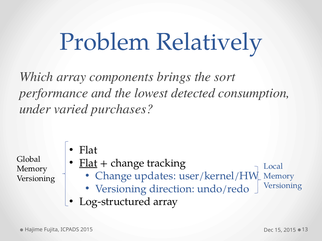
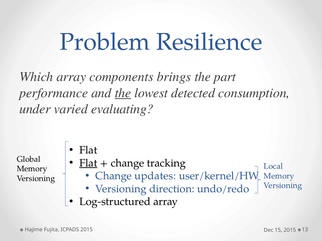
Relatively: Relatively -> Resilience (209, 42)
sort: sort -> part (225, 77)
the underline: none -> present (123, 93)
purchases: purchases -> evaluating (122, 109)
